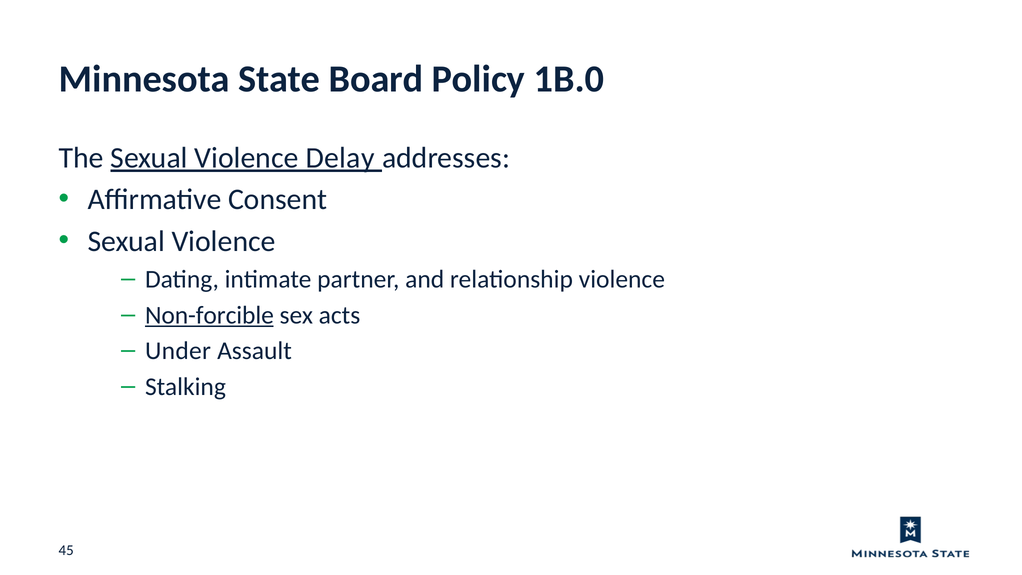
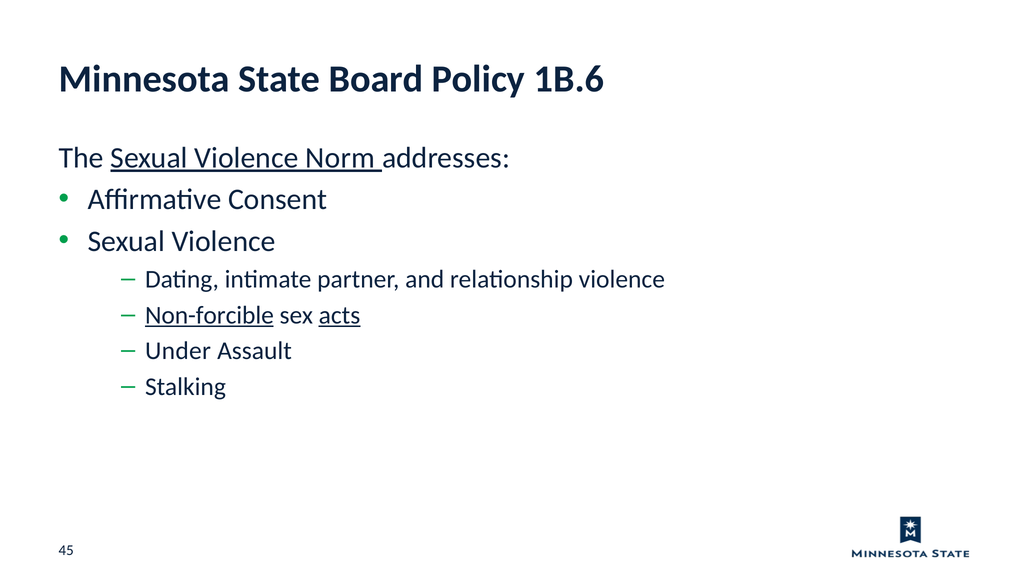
1B.0: 1B.0 -> 1B.6 (569, 79)
Delay: Delay -> Norm (340, 158)
acts underline: none -> present (339, 315)
